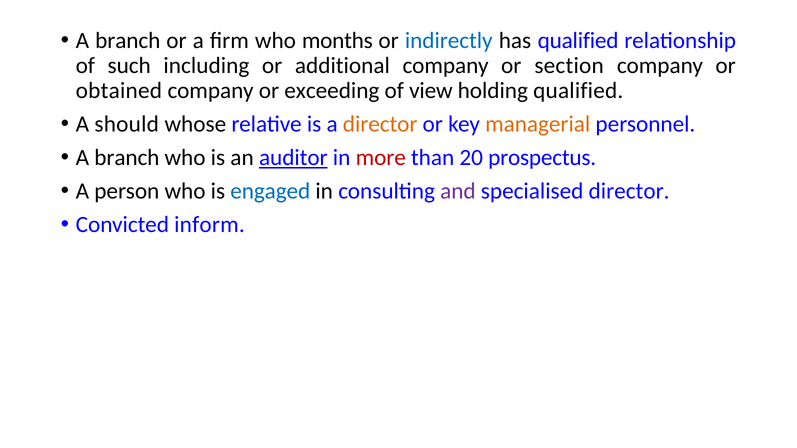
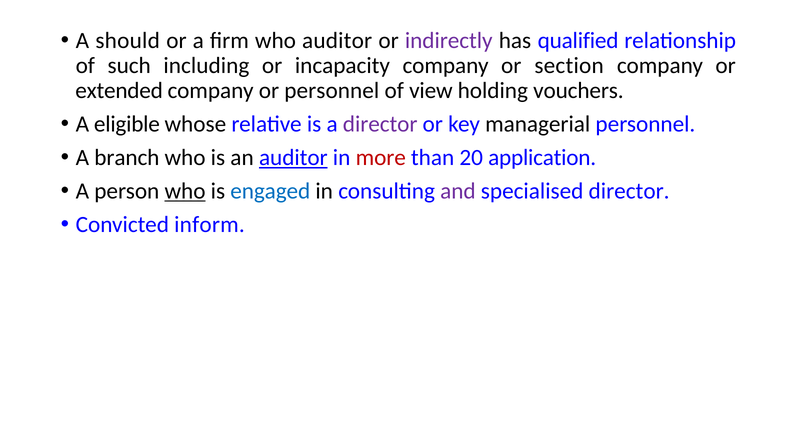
branch: branch -> should (128, 41)
who months: months -> auditor (337, 41)
indirectly colour: blue -> purple (449, 41)
additional: additional -> incapacity (342, 66)
obtained: obtained -> extended (119, 91)
or exceeding: exceeding -> personnel (332, 91)
holding qualified: qualified -> vouchers (578, 91)
should: should -> eligible (127, 124)
director colour: orange -> purple (380, 124)
managerial colour: orange -> black (538, 124)
prospectus: prospectus -> application (542, 158)
who underline: none -> present (185, 191)
